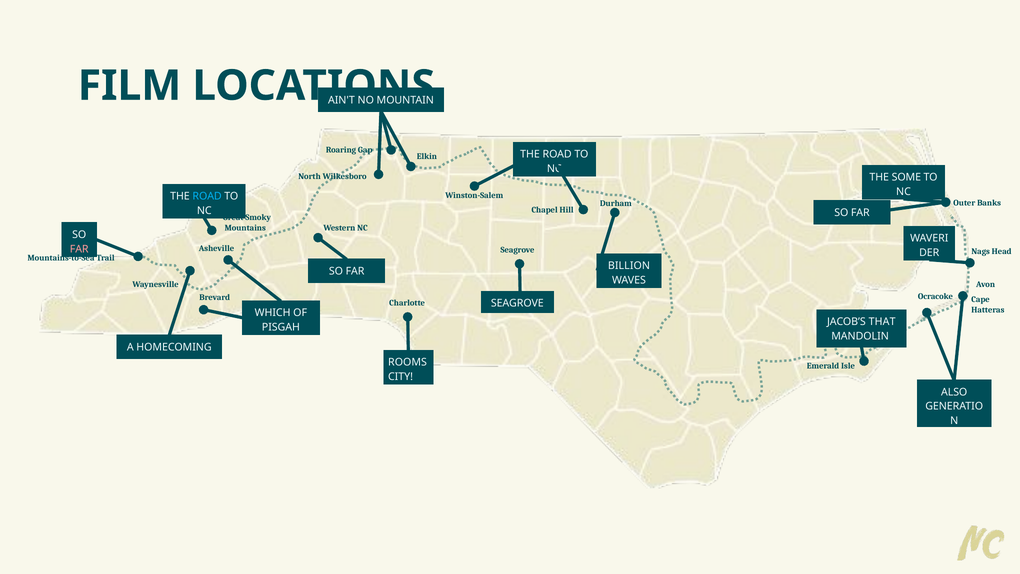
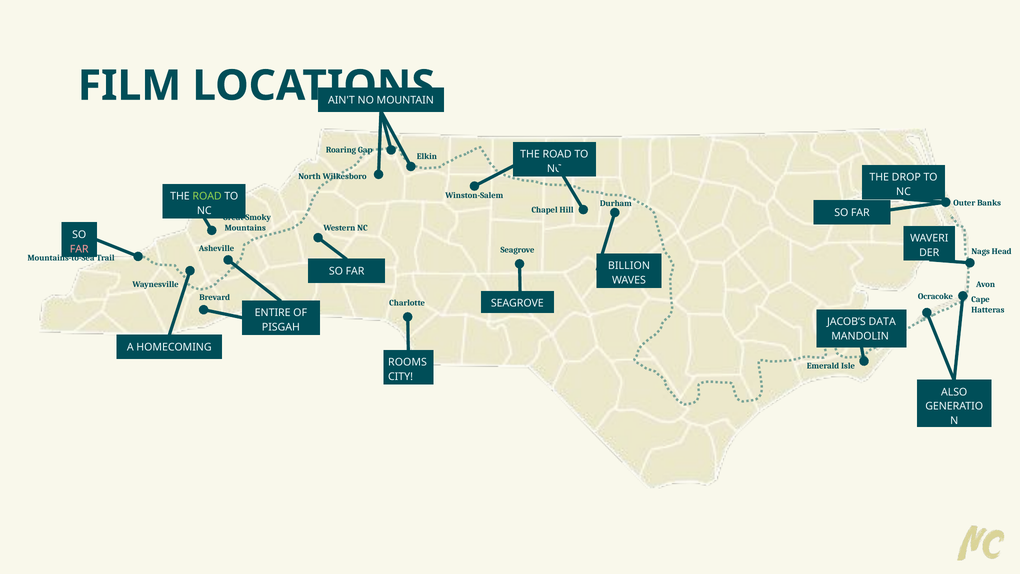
SOME: SOME -> DROP (906, 177)
ROAD colour: light blue -> light green (207, 196)
WHICH: WHICH -> ENTIRE (273, 313)
THAT: THAT -> DATA (882, 322)
